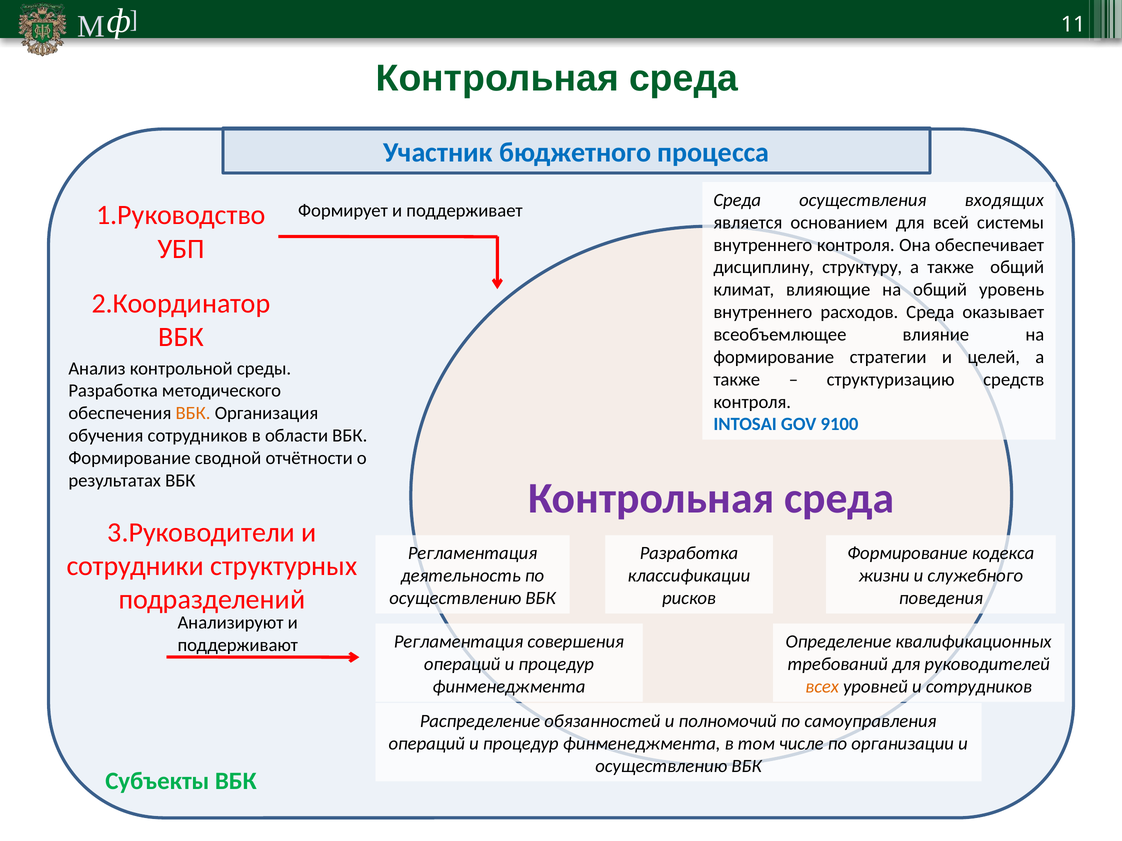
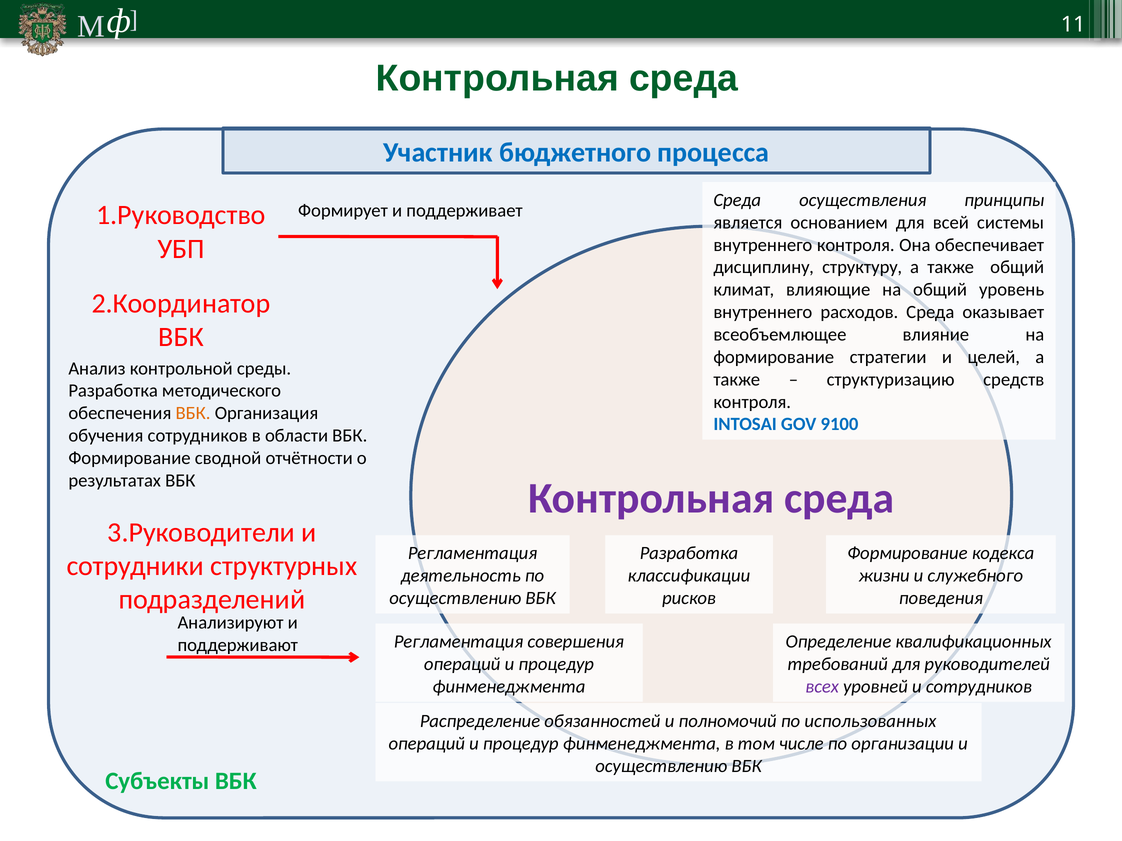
входящих: входящих -> принципы (1004, 200)
всех colour: orange -> purple (822, 687)
самоуправления: самоуправления -> использованных (870, 721)
